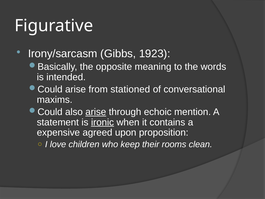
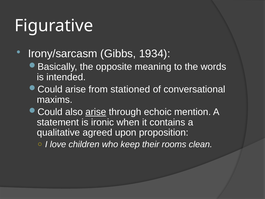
1923: 1923 -> 1934 (155, 54)
ironic underline: present -> none (102, 122)
expensive: expensive -> qualitative (58, 132)
